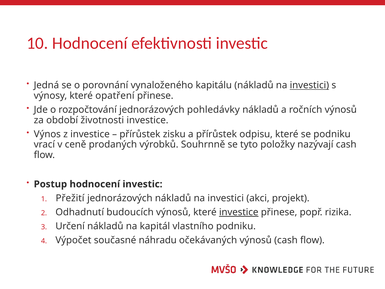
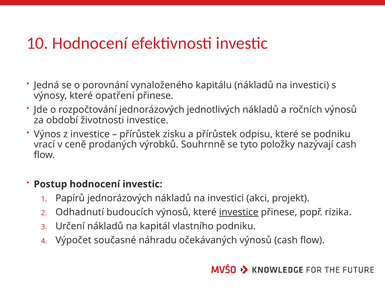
investici underline: present -> none (309, 85)
pohledávky: pohledávky -> jednotlivých (213, 110)
Přežití: Přežití -> Papírů (70, 198)
